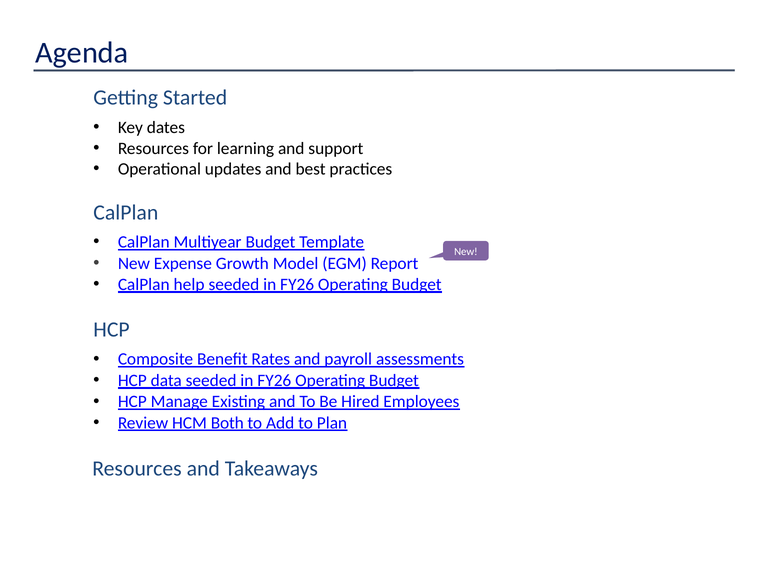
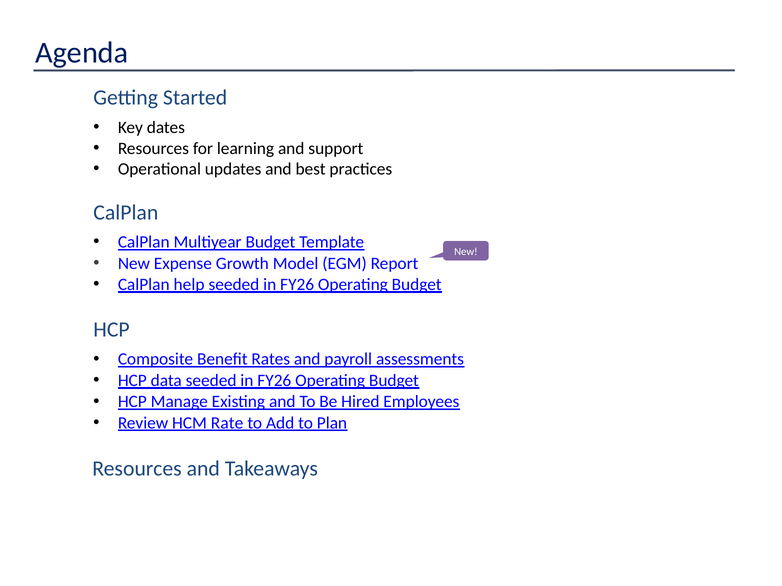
Both: Both -> Rate (227, 423)
